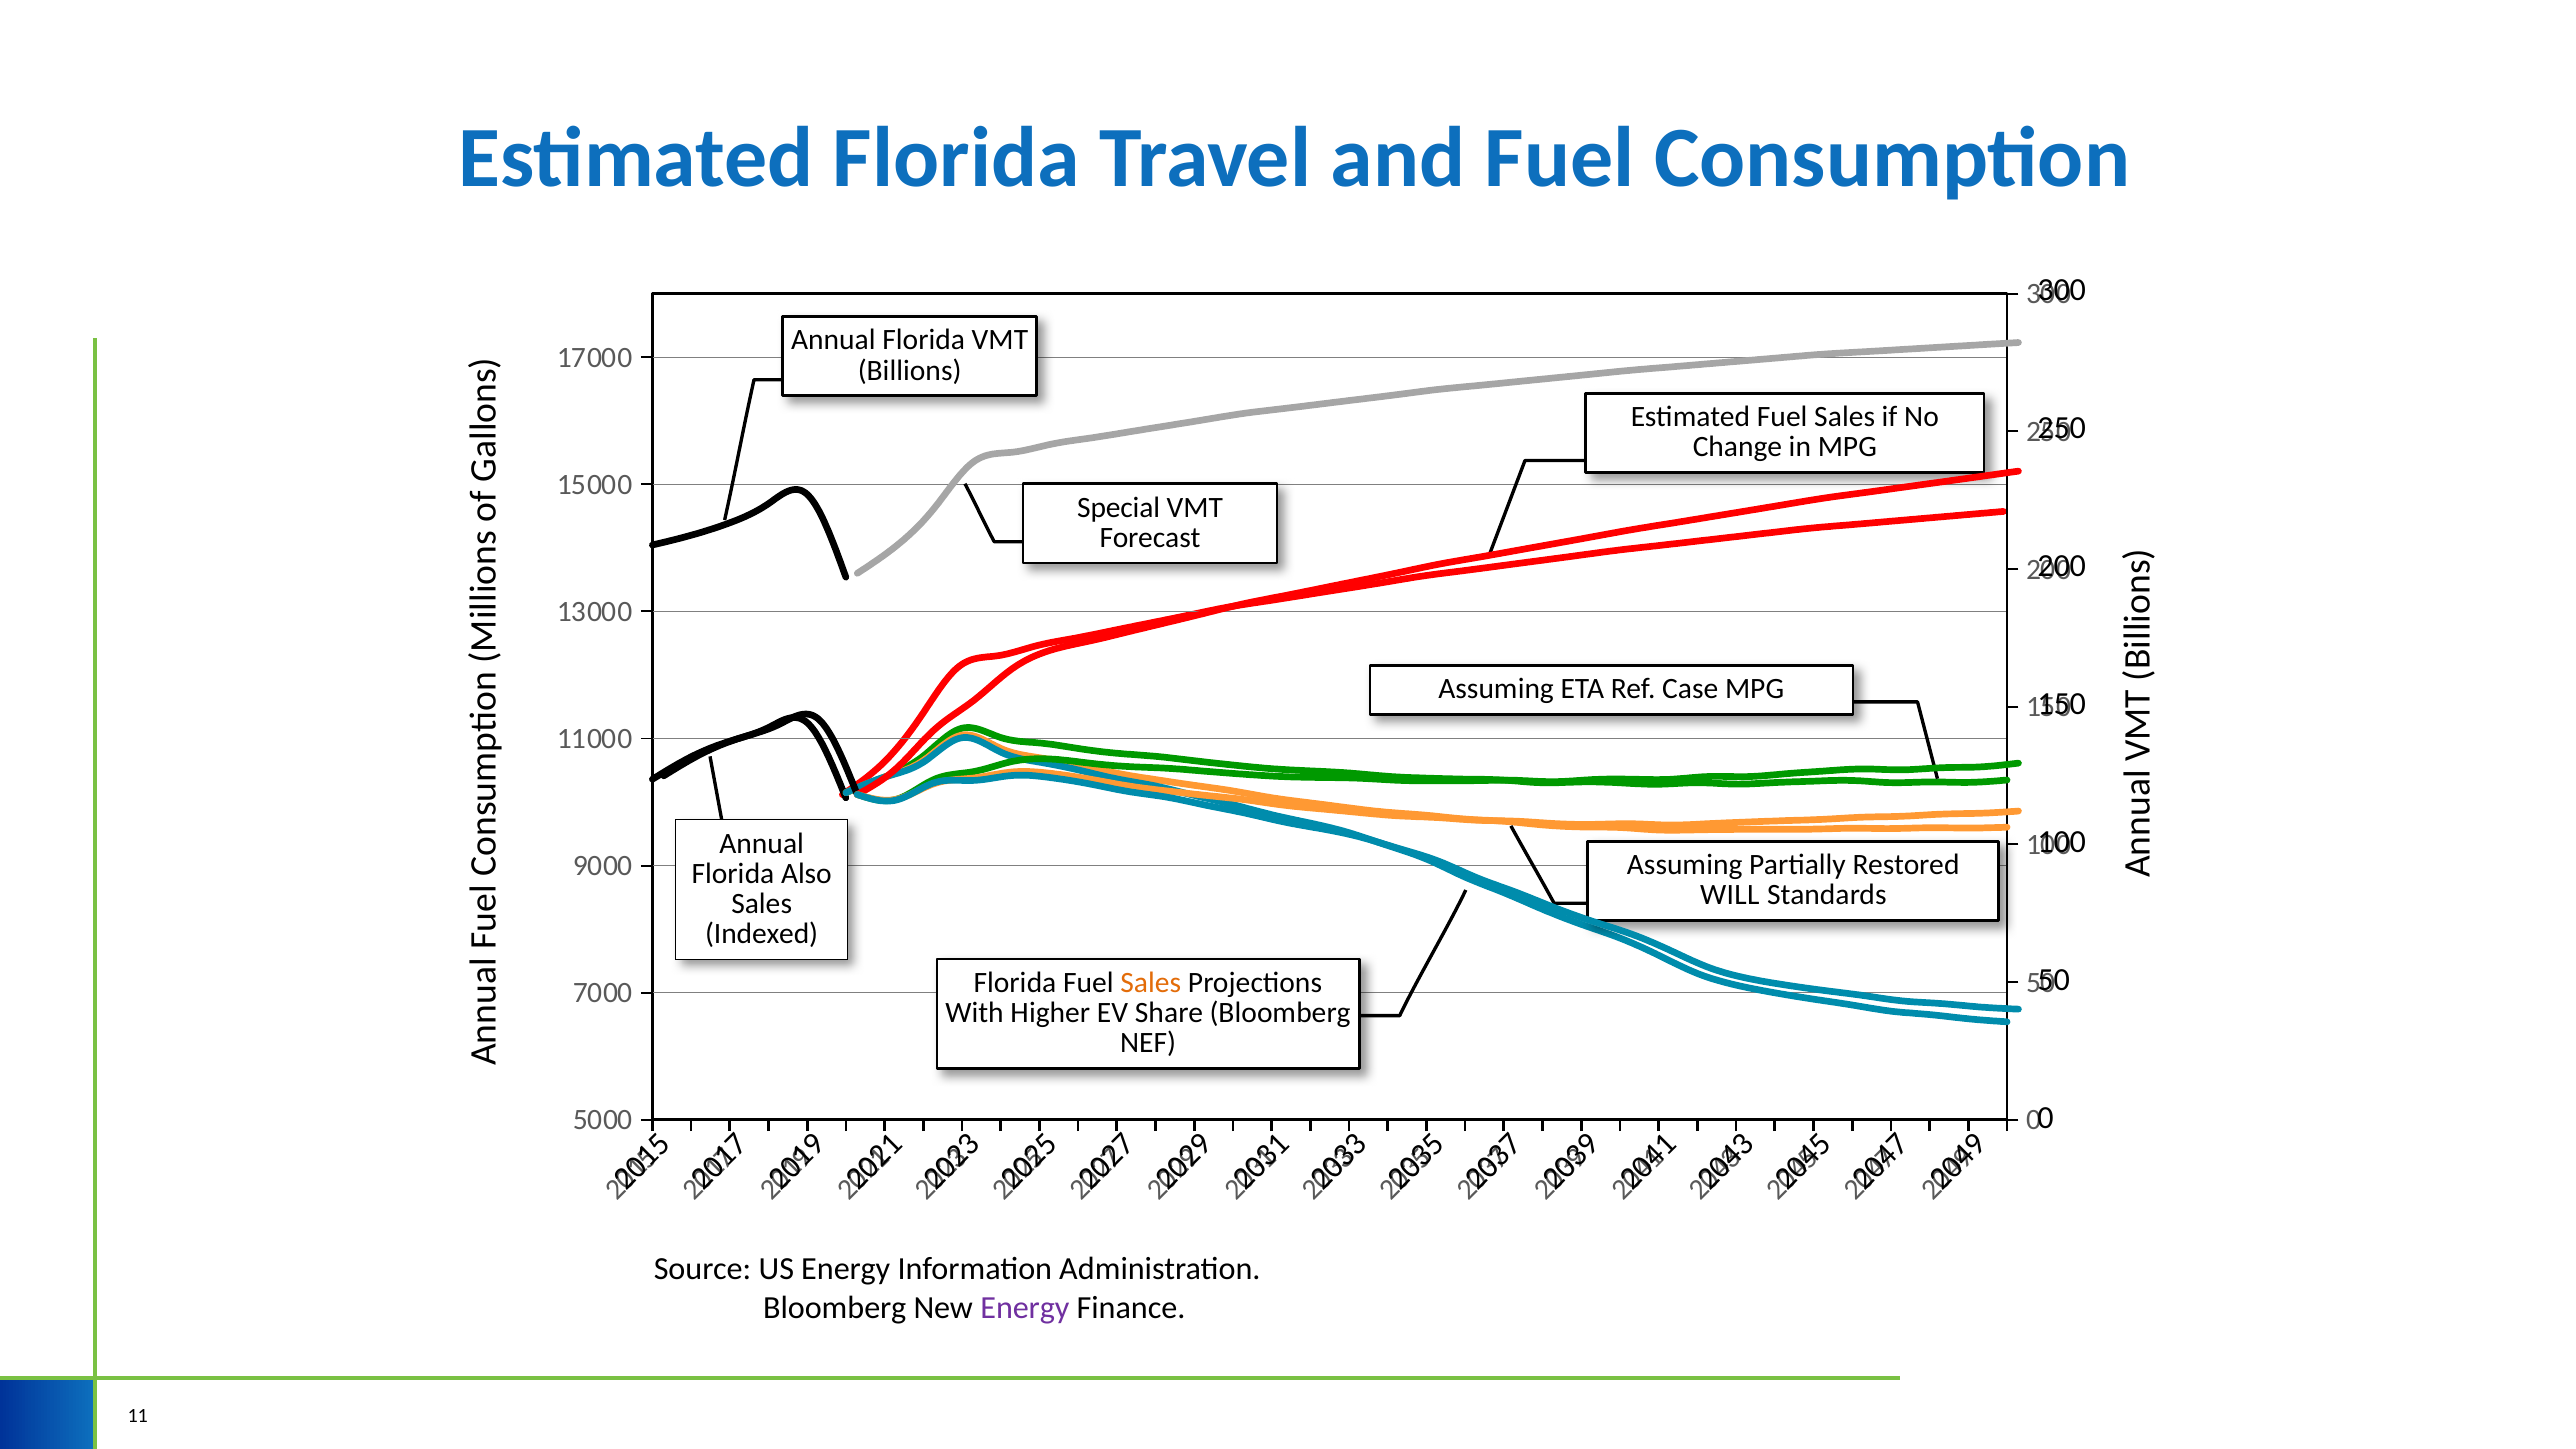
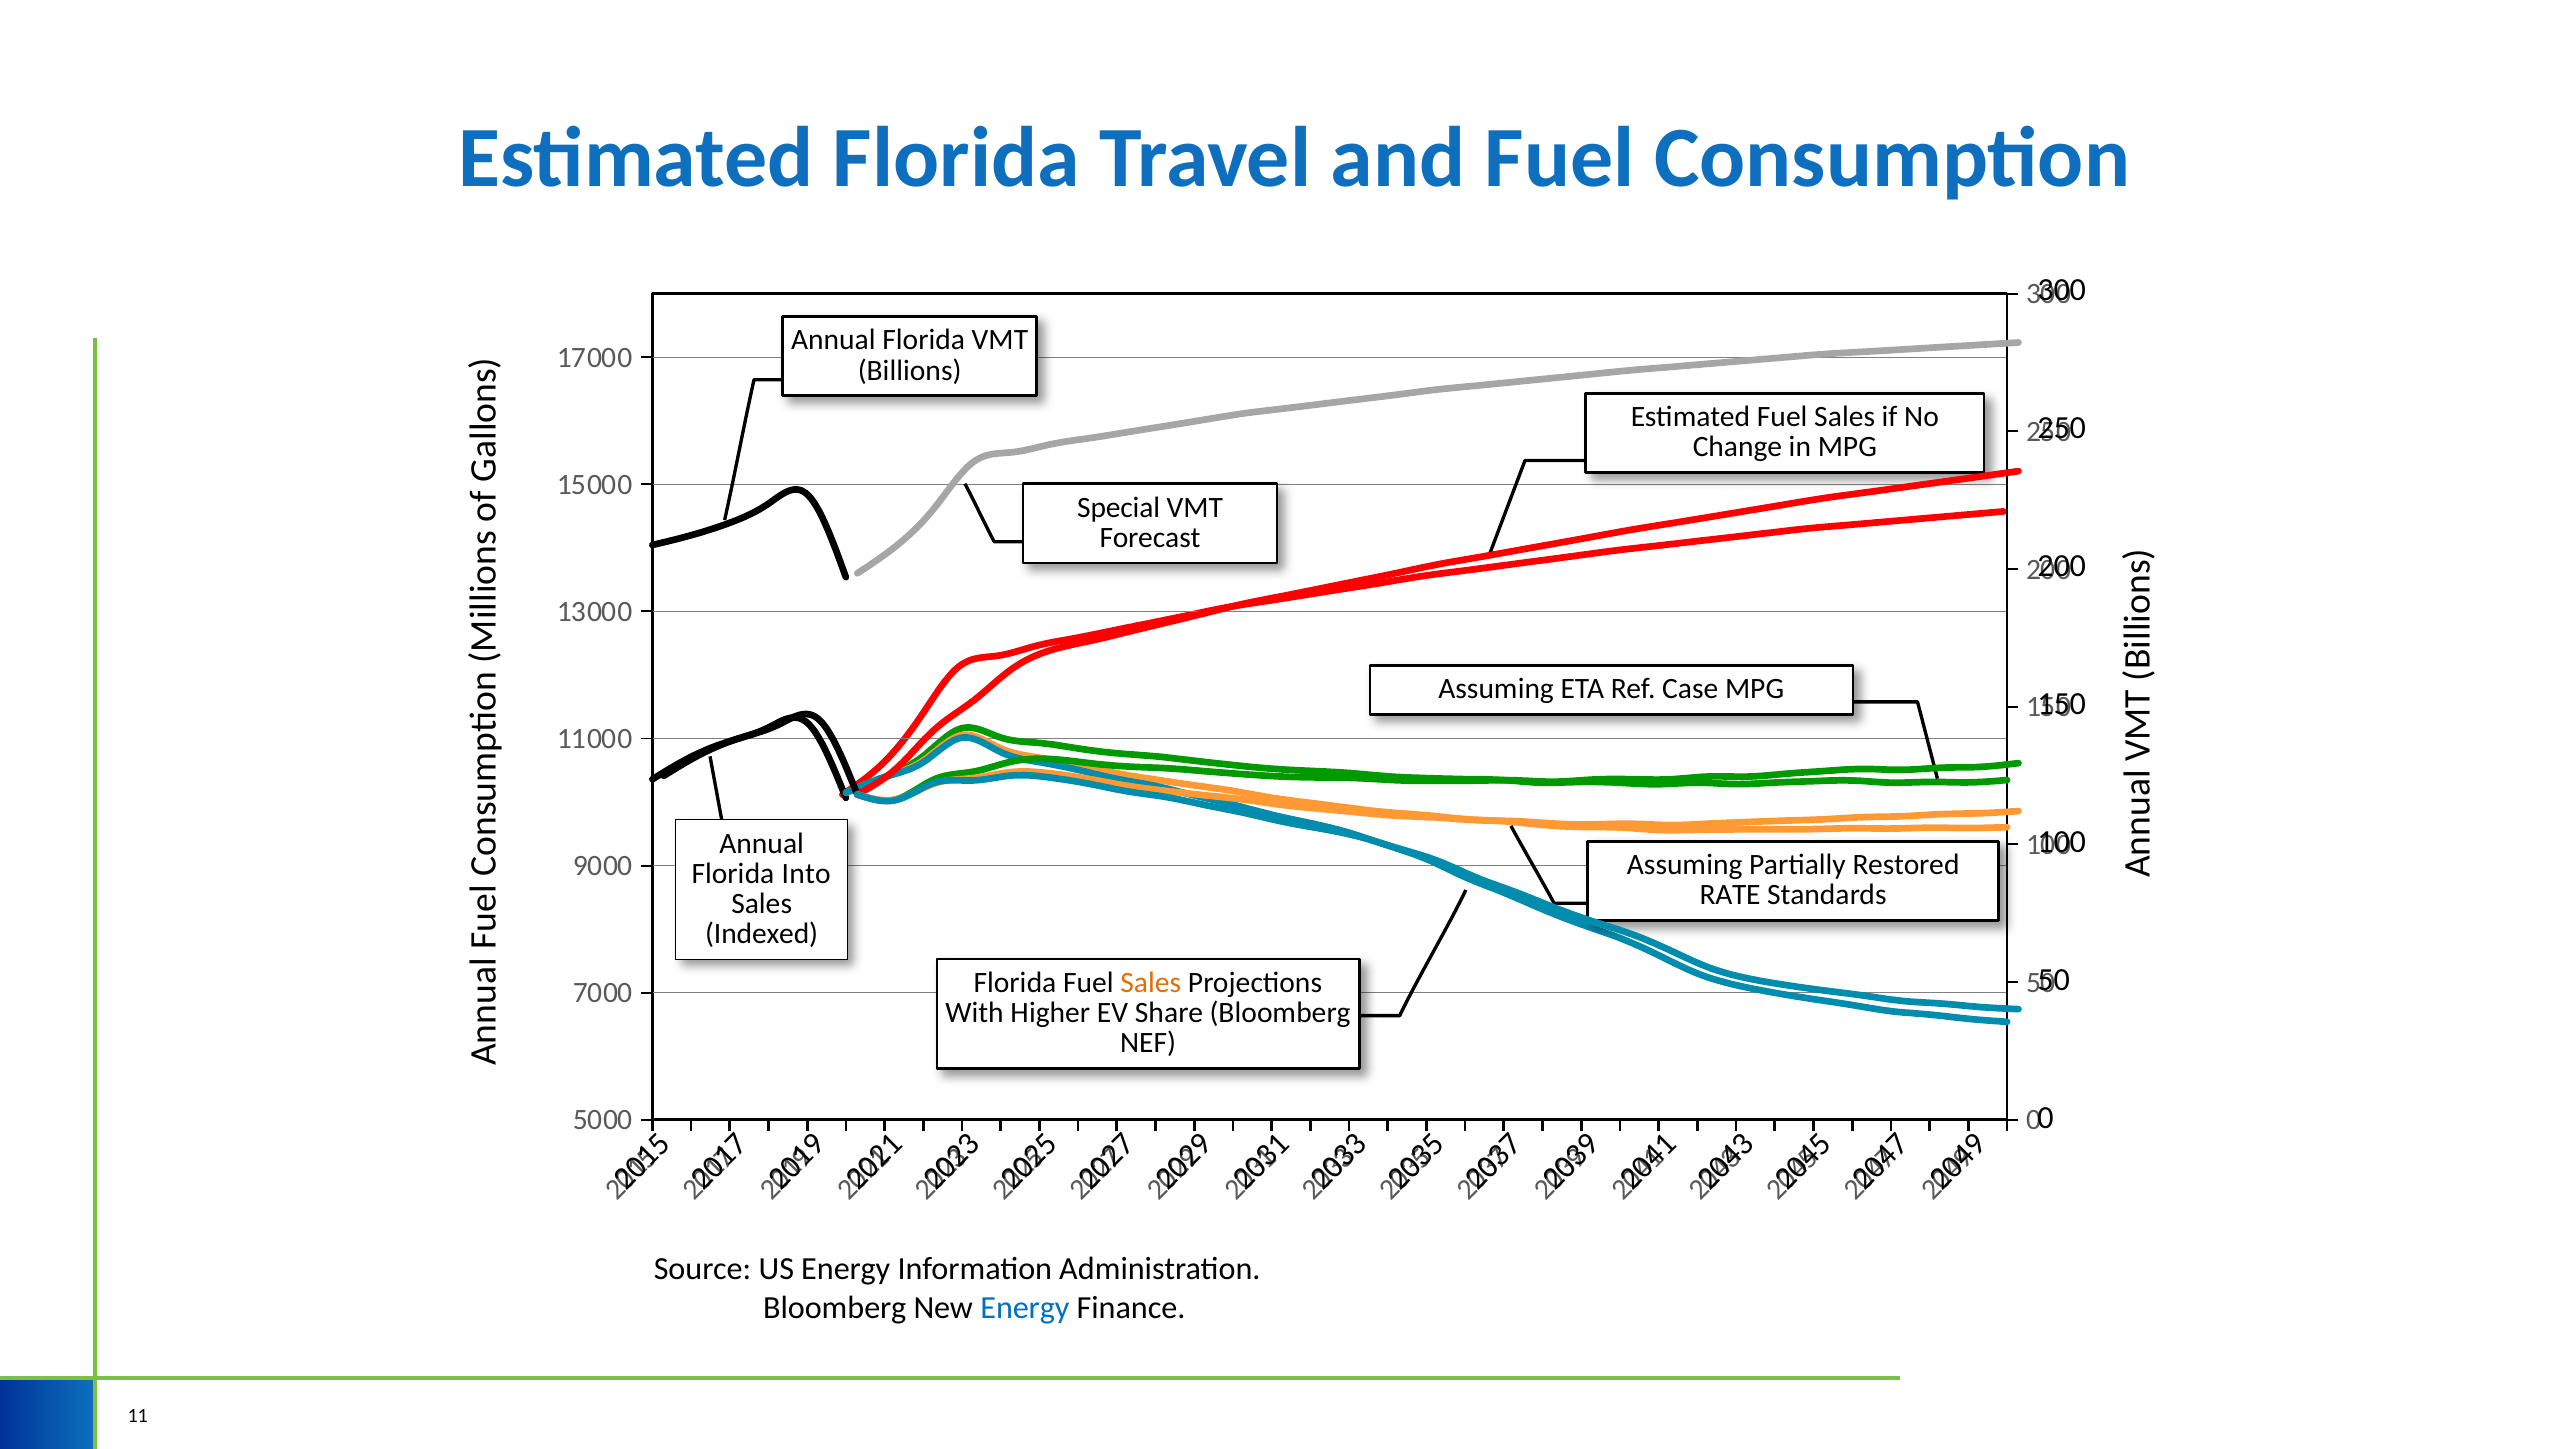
Also: Also -> Into (806, 874)
WILL: WILL -> RATE (1730, 895)
Energy colour: purple -> blue (1025, 1308)
